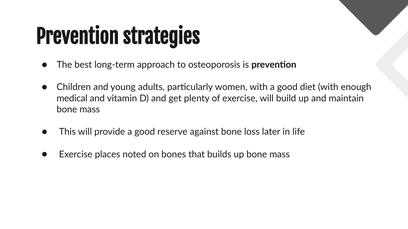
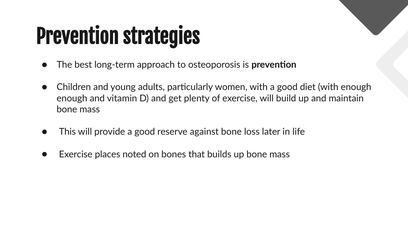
medical: medical -> enough (72, 99)
